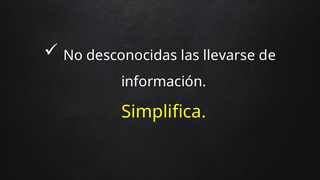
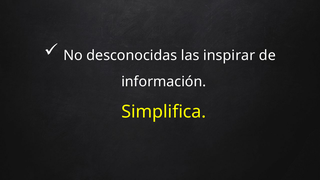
llevarse: llevarse -> inspirar (229, 55)
